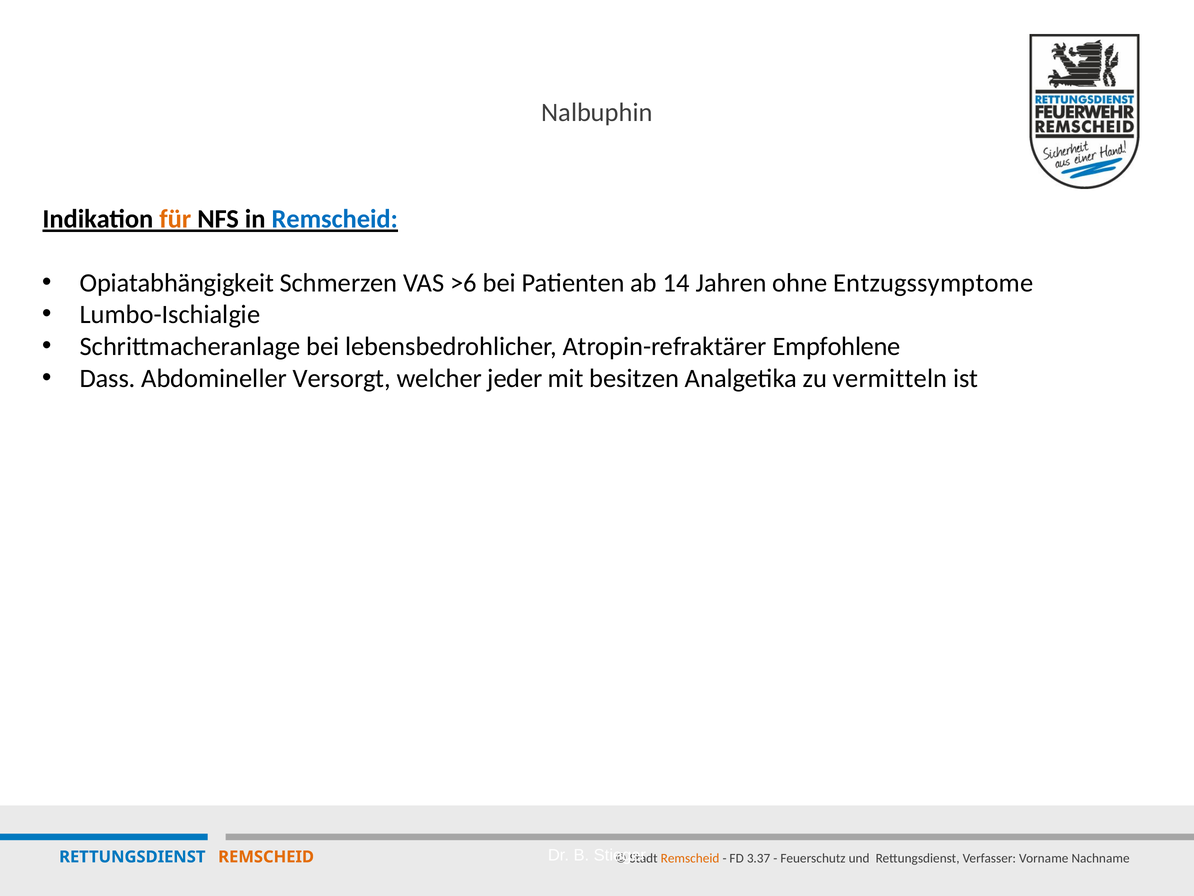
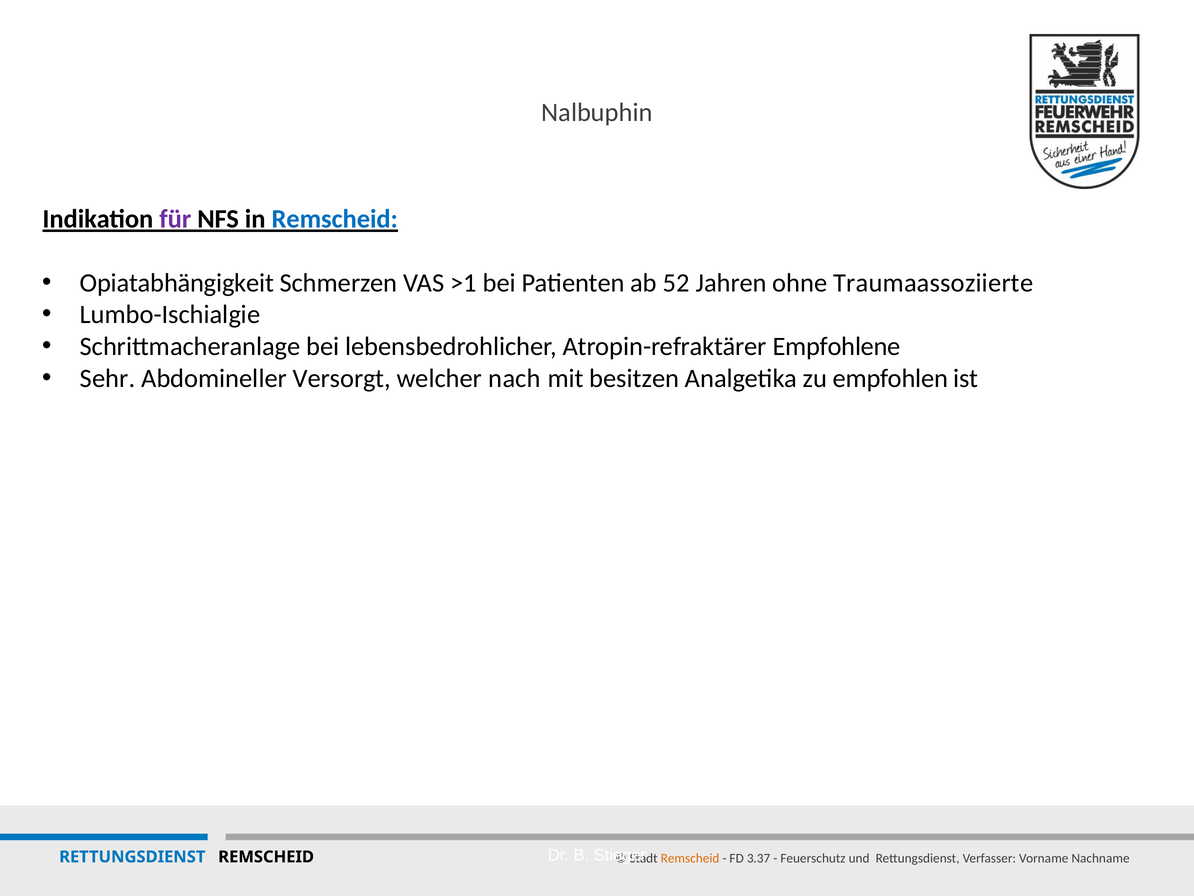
für colour: orange -> purple (175, 219)
>6: >6 -> >1 (464, 283)
14: 14 -> 52 (676, 283)
Entzugssymptome: Entzugssymptome -> Traumaassoziierte (933, 283)
Dass: Dass -> Sehr (108, 378)
jeder: jeder -> nach (515, 378)
vermitteln: vermitteln -> empfohlen (890, 378)
REMSCHEID colour: orange -> black (266, 856)
